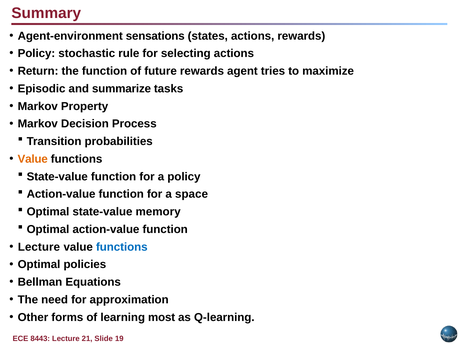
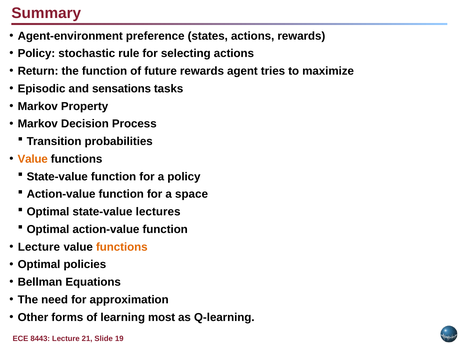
sensations: sensations -> preference (155, 36)
summarize: summarize -> sensations (122, 89)
memory: memory -> lectures (158, 212)
functions colour: blue -> orange (122, 247)
